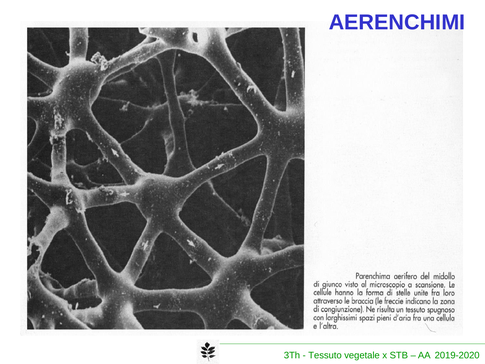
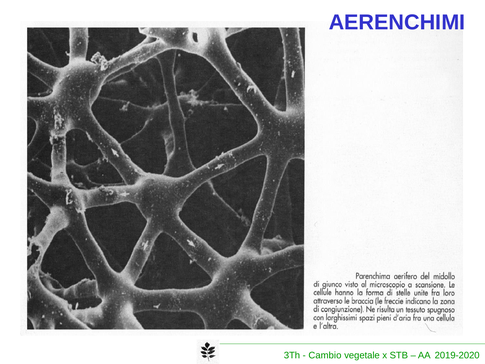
Tessuto: Tessuto -> Cambio (325, 355)
